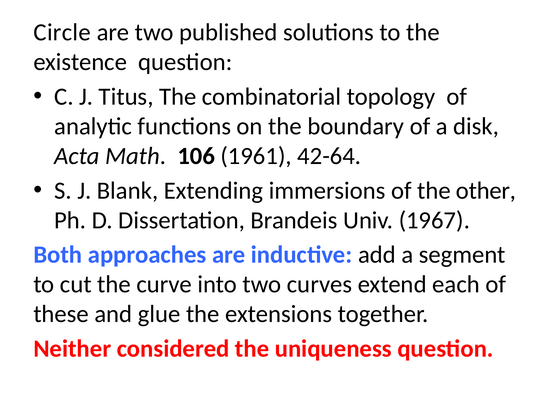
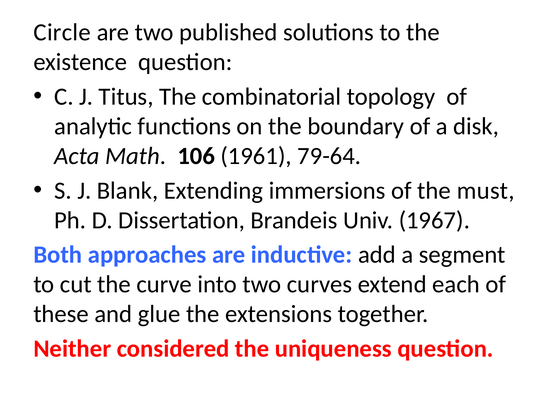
42-64: 42-64 -> 79-64 (329, 156)
other: other -> must (486, 191)
